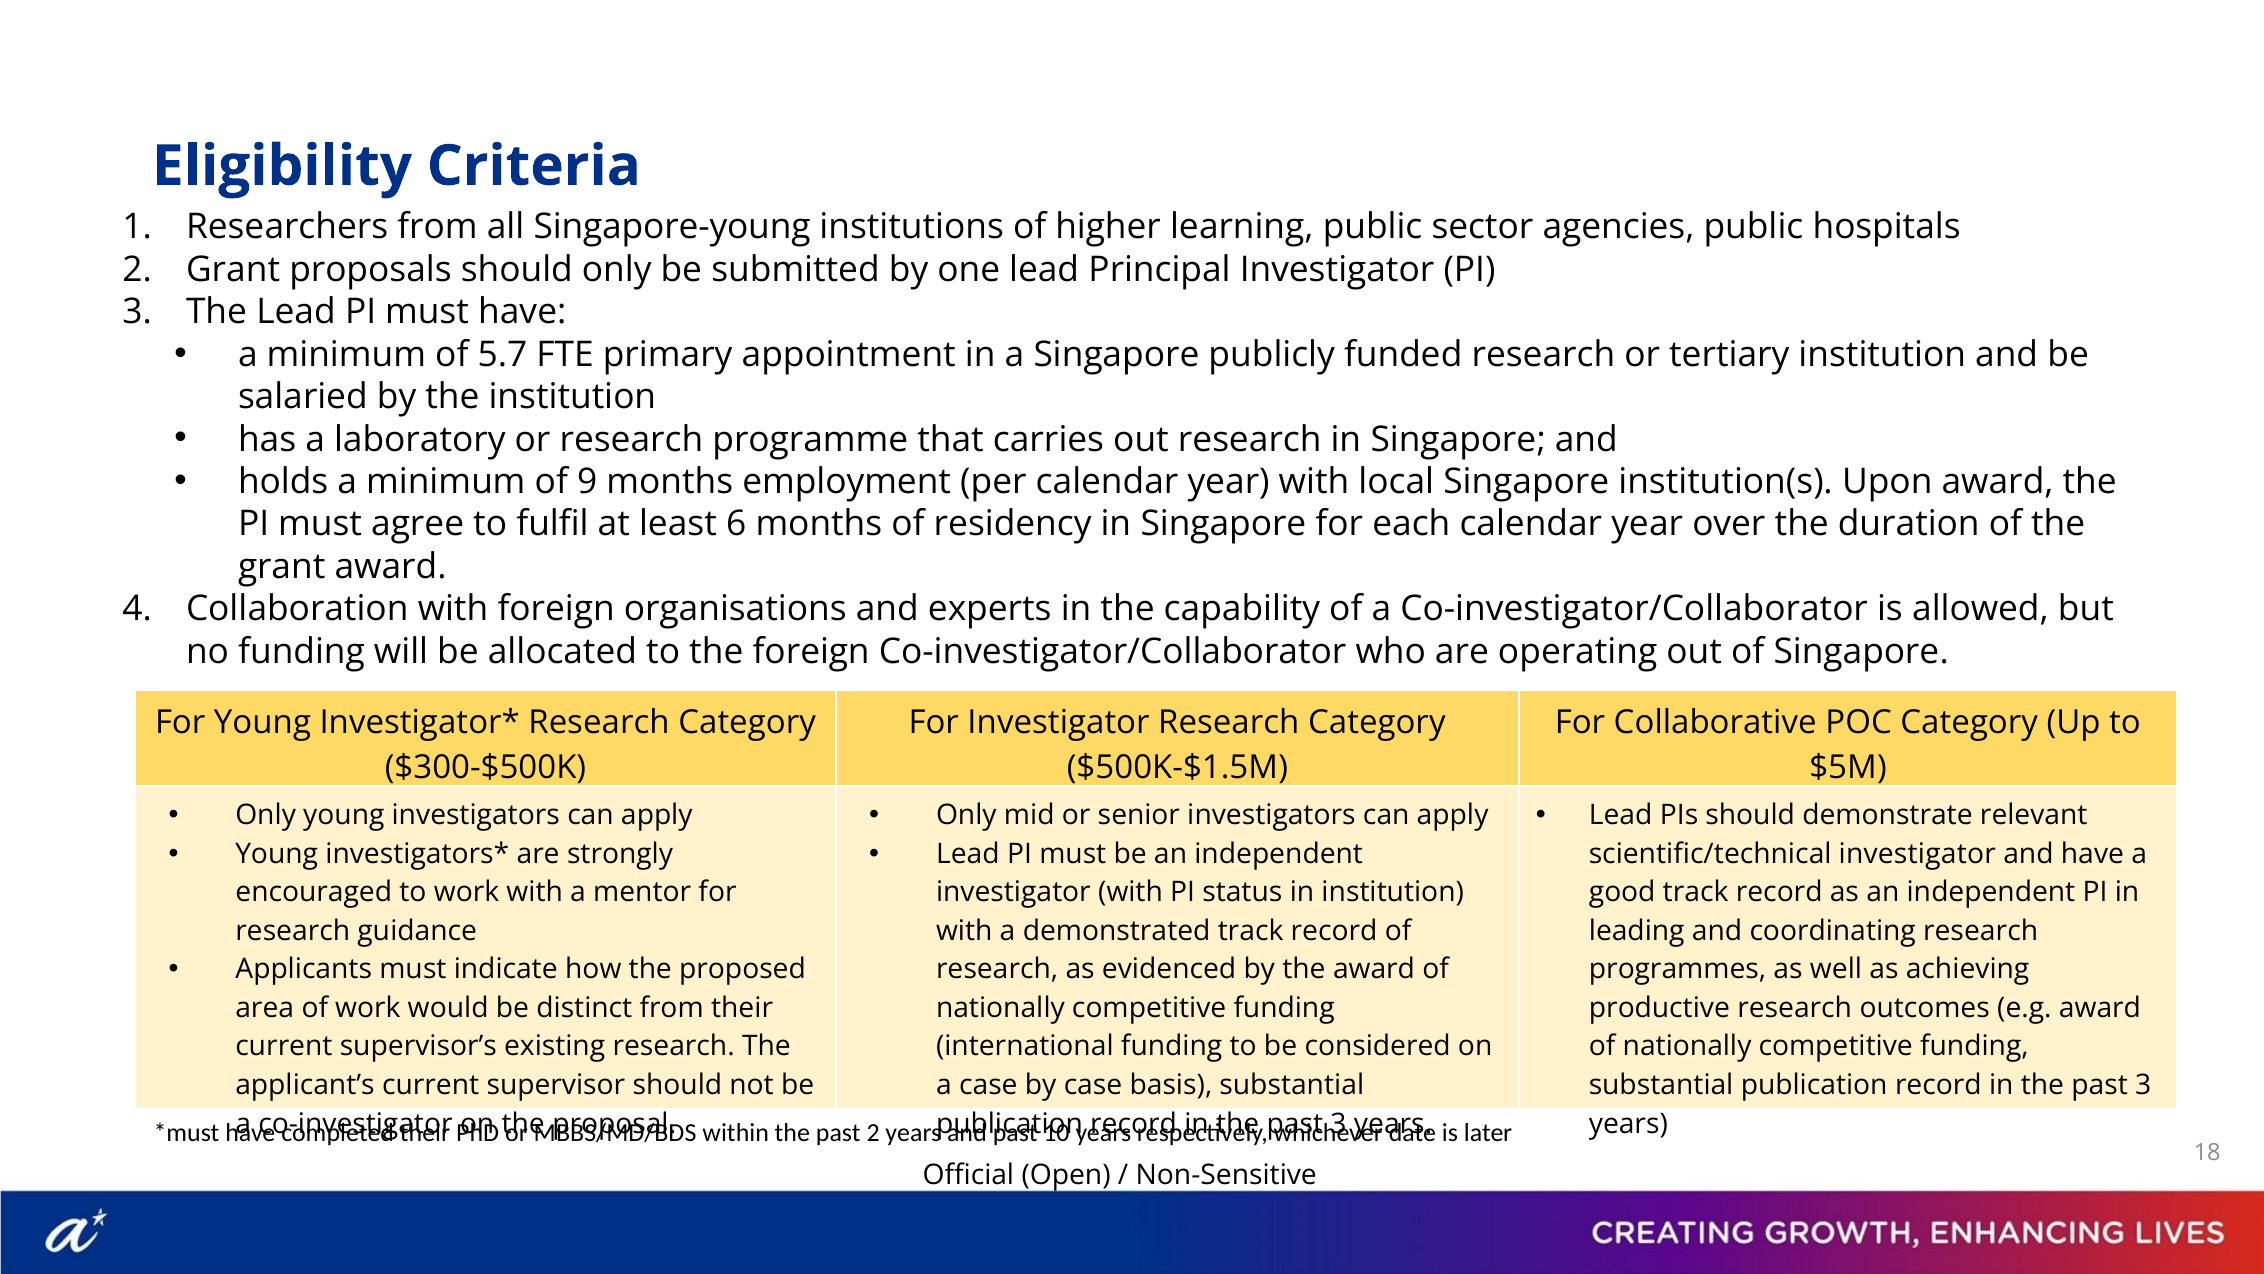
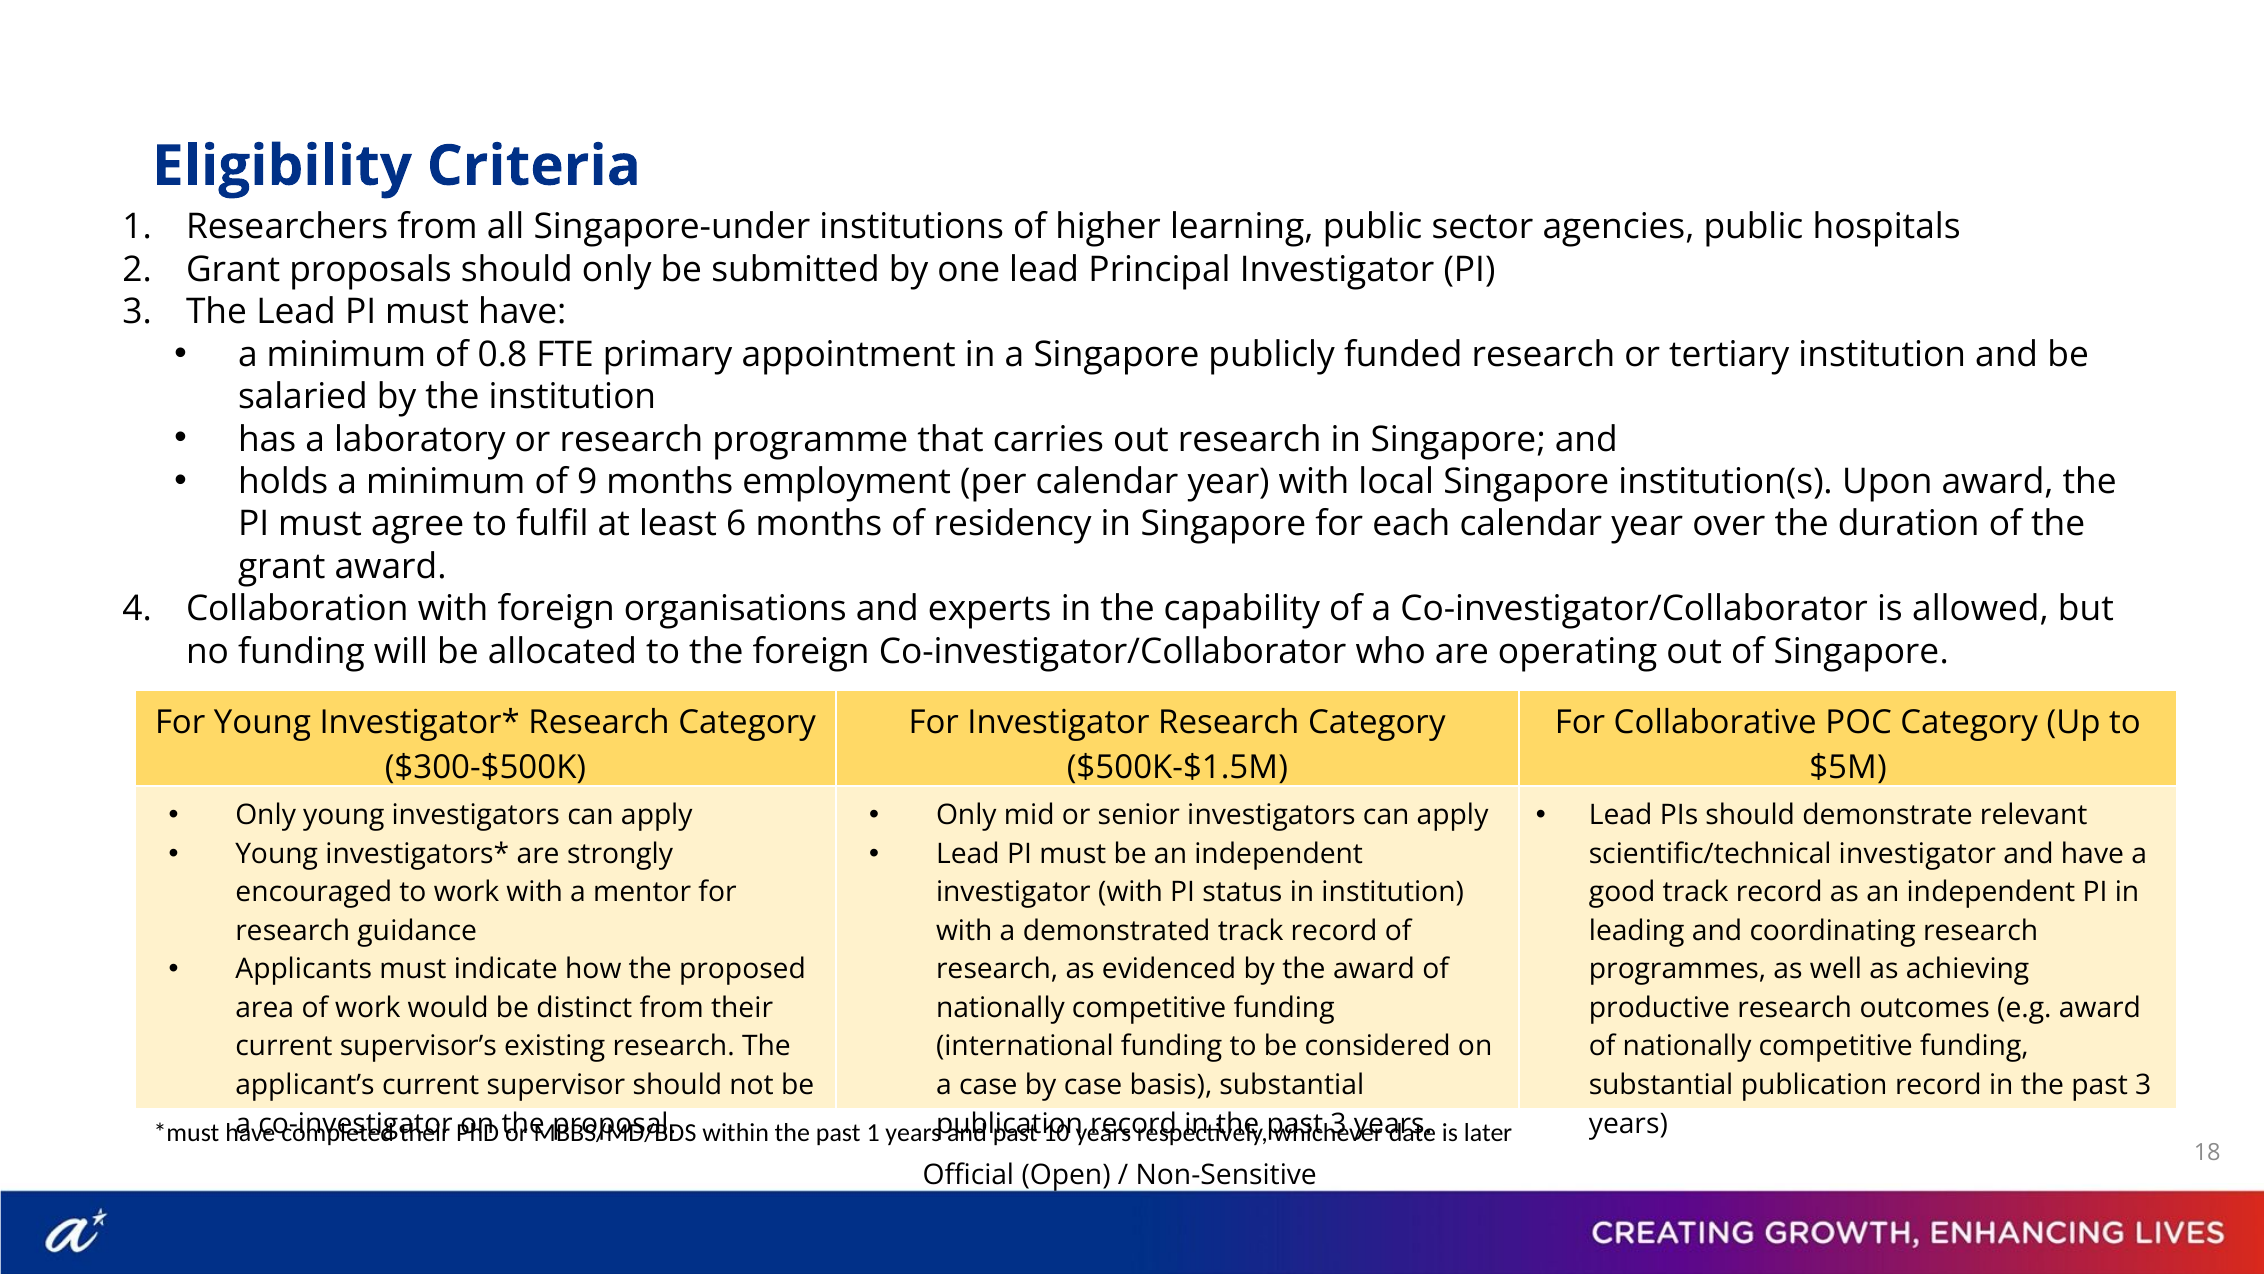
Singapore-young: Singapore-young -> Singapore-under (672, 227)
5.7: 5.7 -> 0.8 (502, 354)
past 2: 2 -> 1 (873, 1132)
